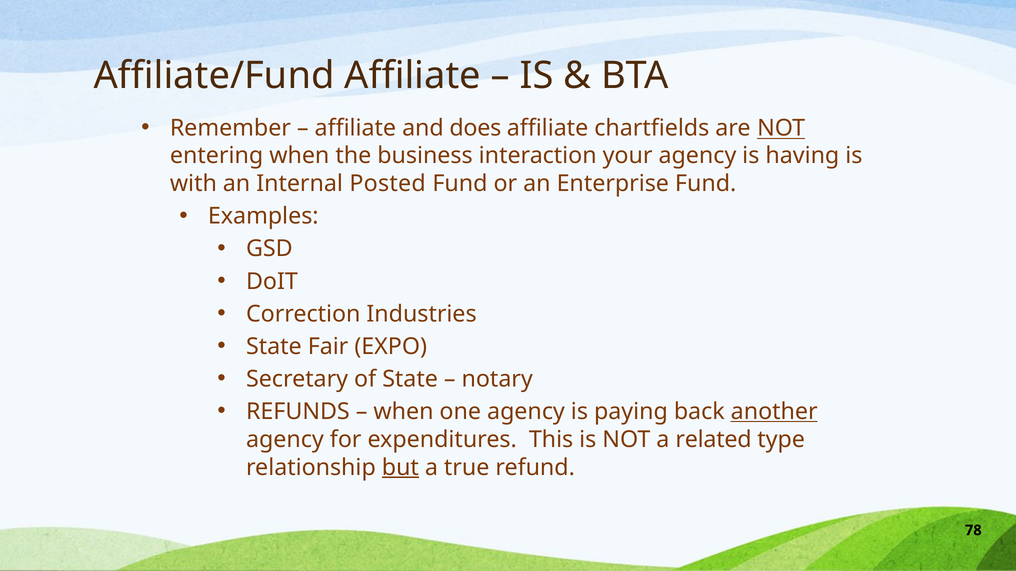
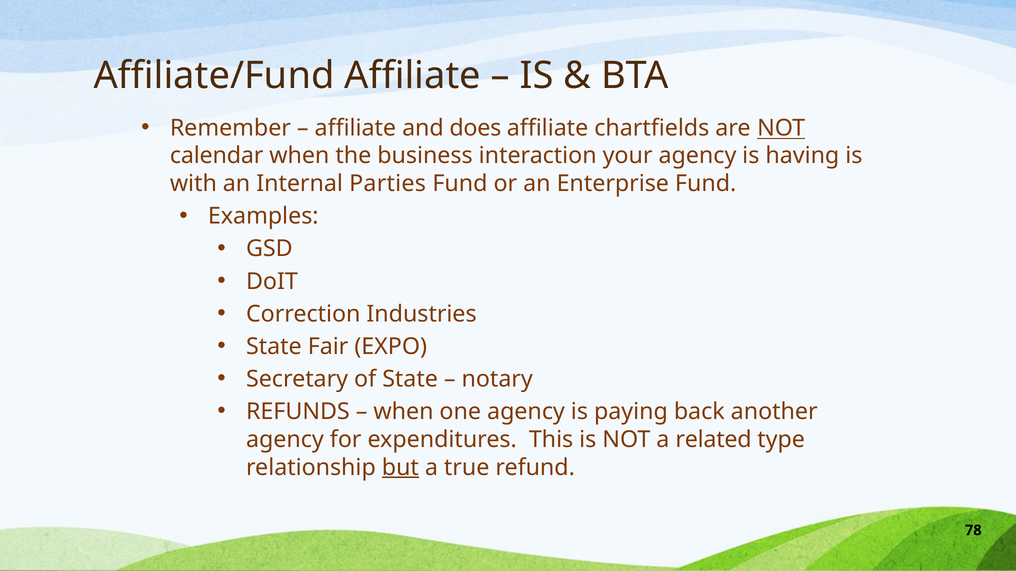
entering: entering -> calendar (217, 156)
Posted: Posted -> Parties (388, 184)
another underline: present -> none (774, 412)
